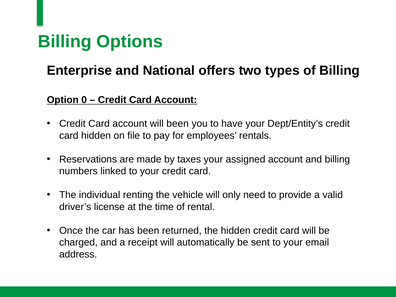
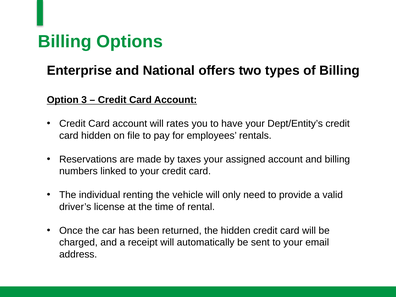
0: 0 -> 3 (84, 100)
will been: been -> rates (178, 124)
